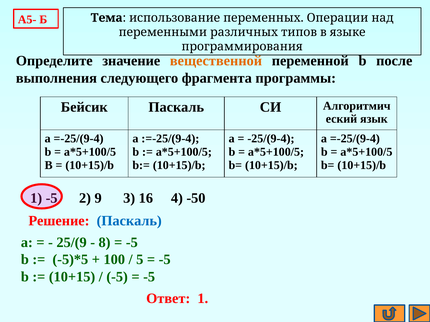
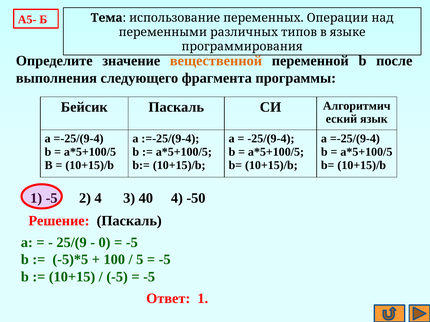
2 9: 9 -> 4 (98, 199)
16: 16 -> 40 (146, 199)
Паскаль colour: blue -> black (129, 221)
8: 8 -> 0 (105, 243)
